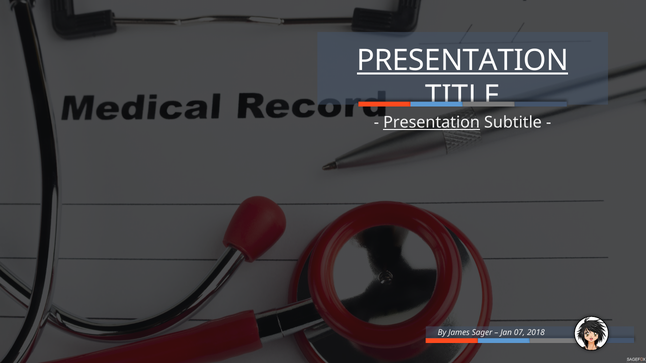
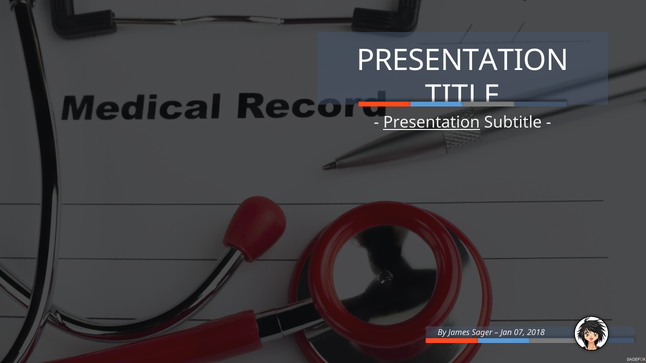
PRESENTATION underline: present -> none (463, 61)
